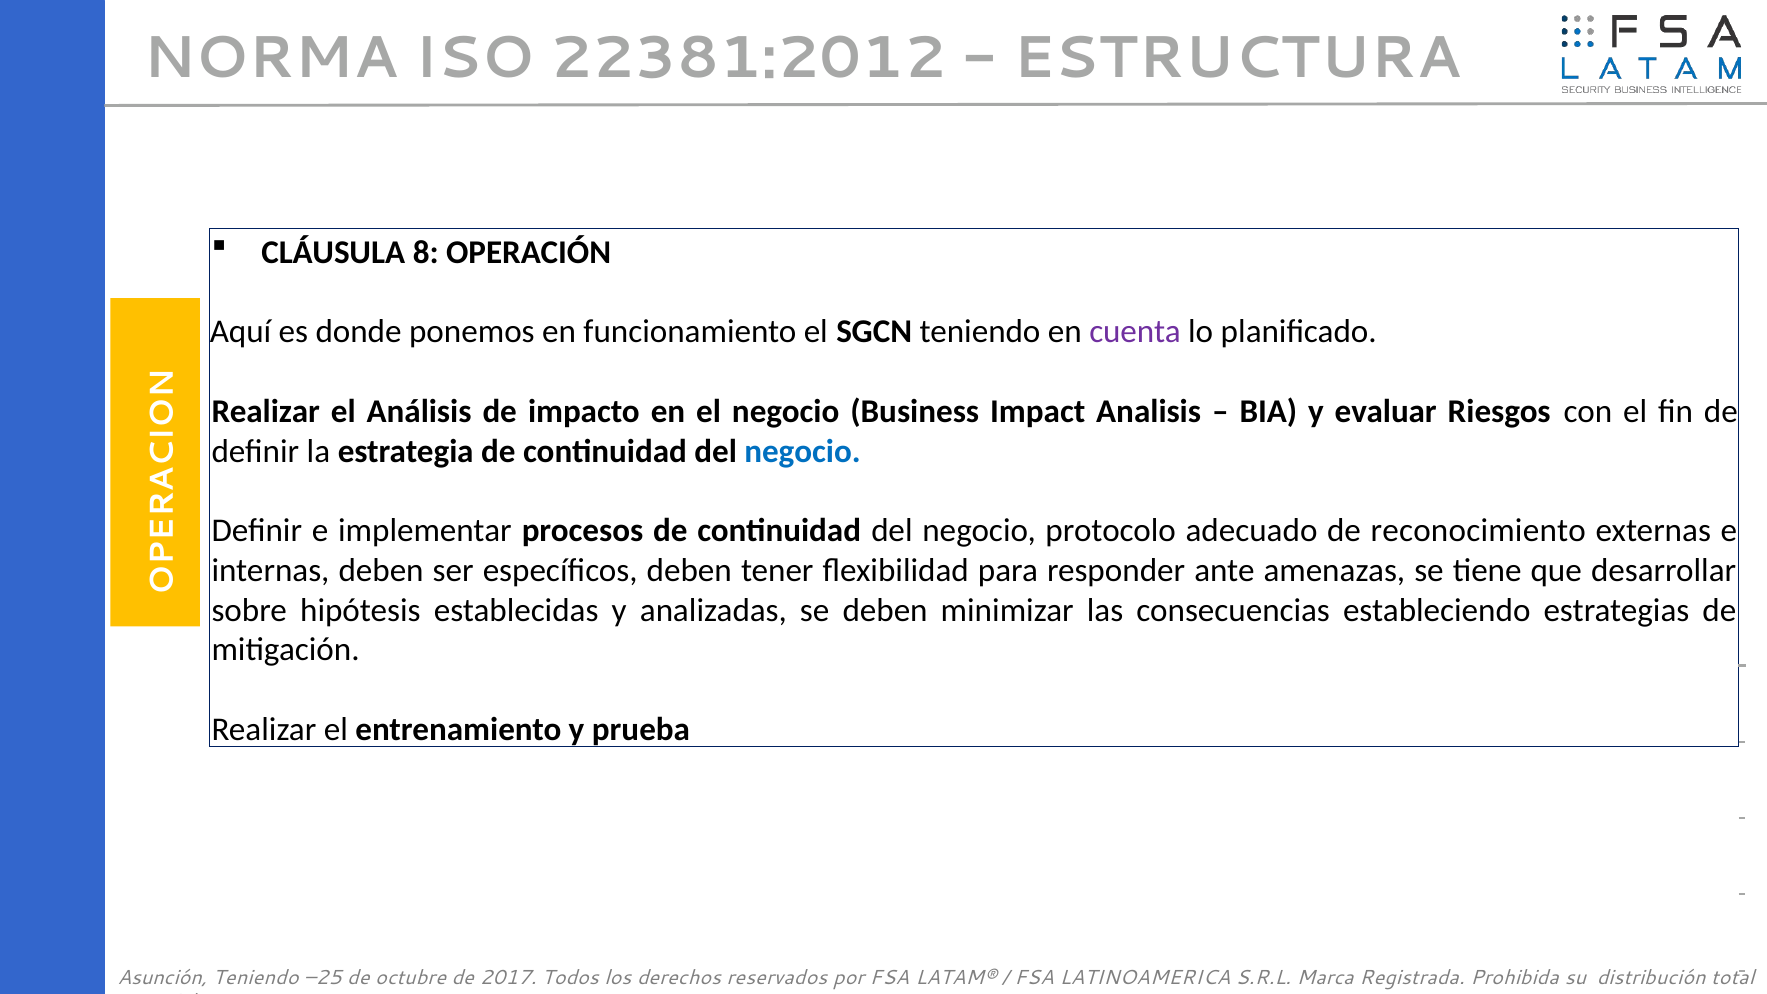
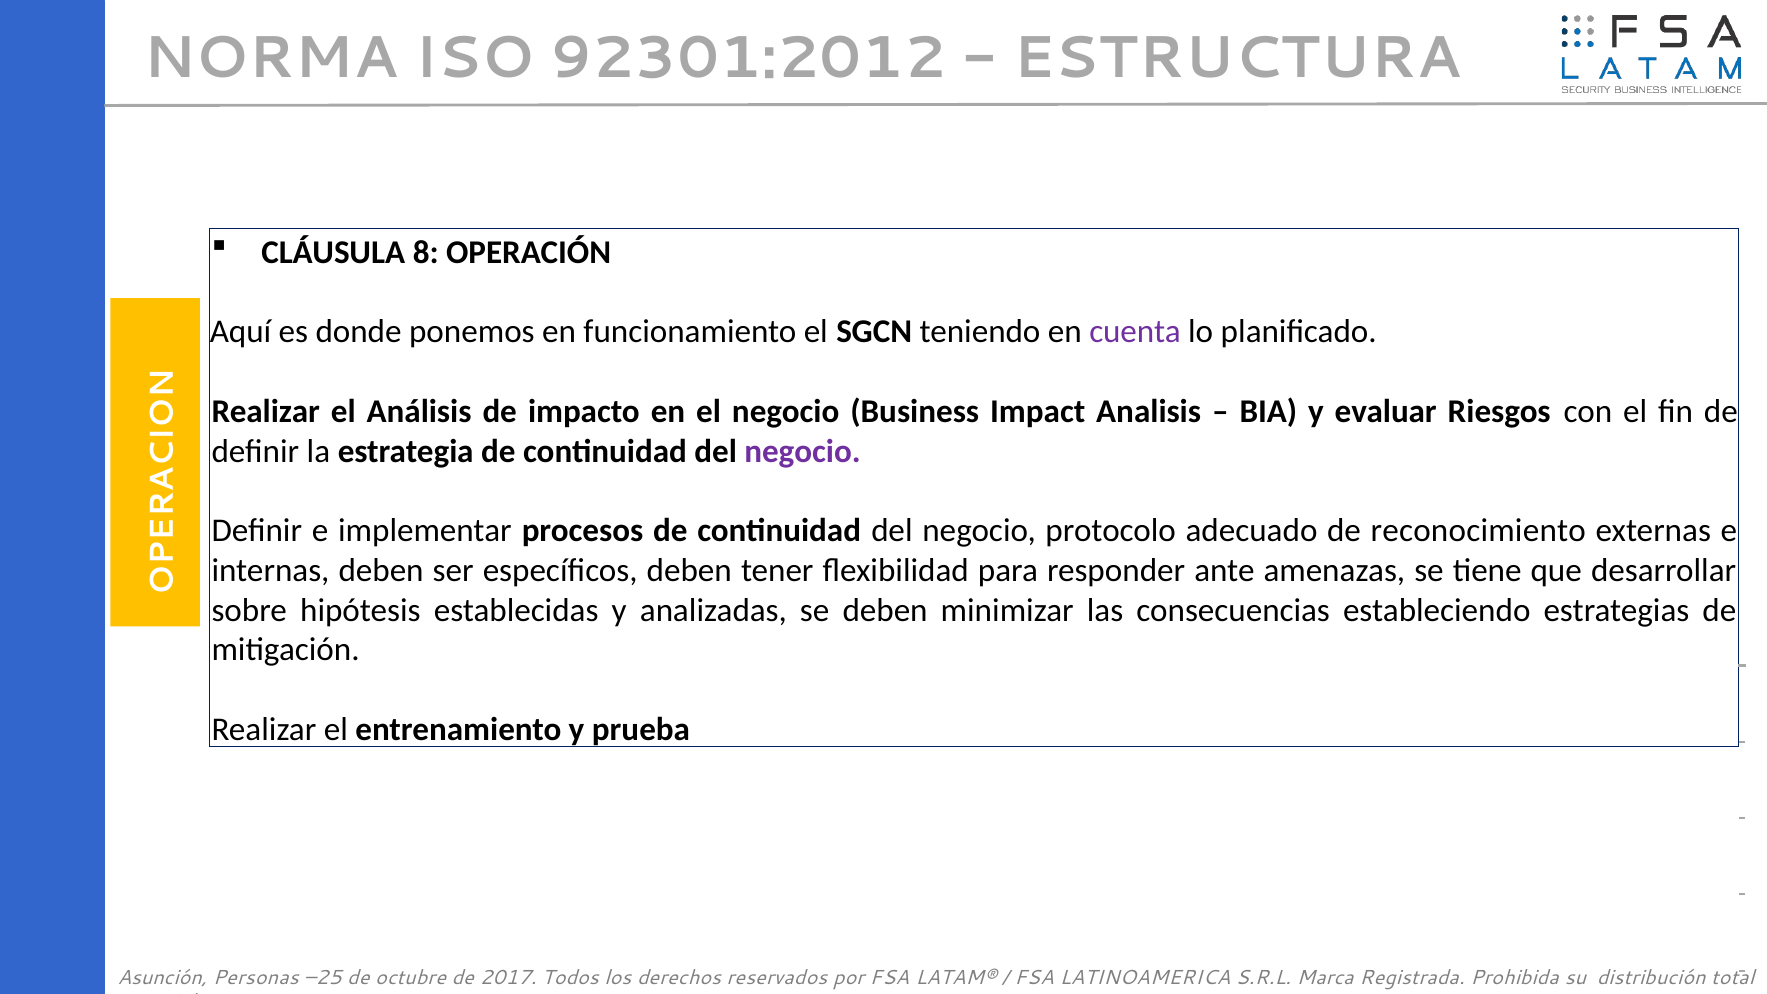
22381:2012: 22381:2012 -> 92301:2012 (748, 58)
negocio colour: blue -> purple (802, 451)
Asunción Teniendo: Teniendo -> Personas (256, 978)
